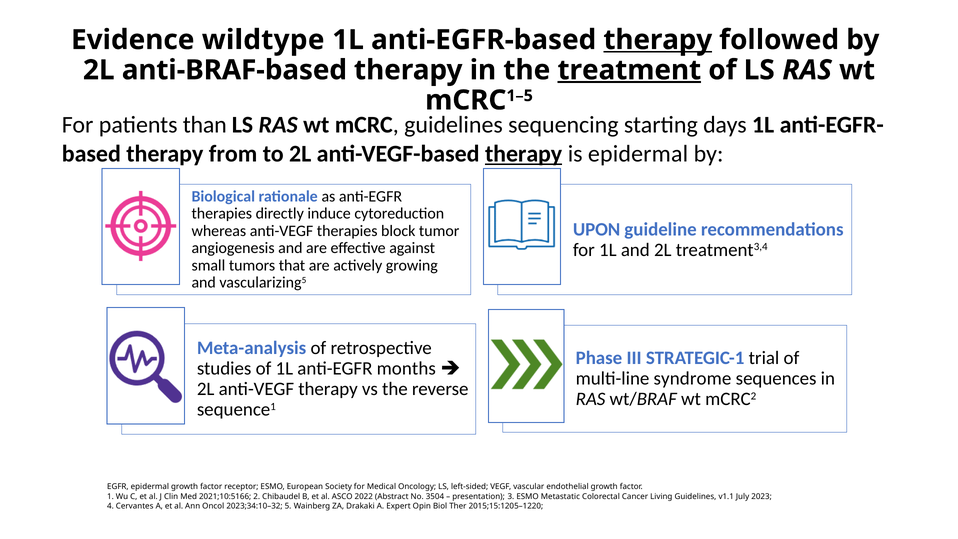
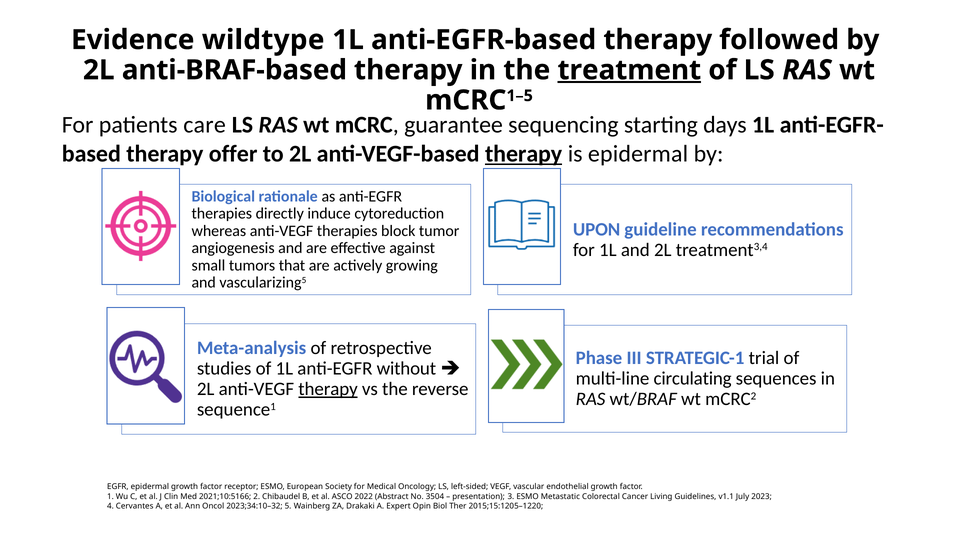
therapy underline: present -> none (658, 40)
than: than -> care (205, 125)
mCRC guidelines: guidelines -> guarantee (454, 125)
from: from -> offer (233, 154)
months: months -> without (406, 368)
syndrome: syndrome -> circulating (693, 379)
therapy underline: none -> present (328, 389)
